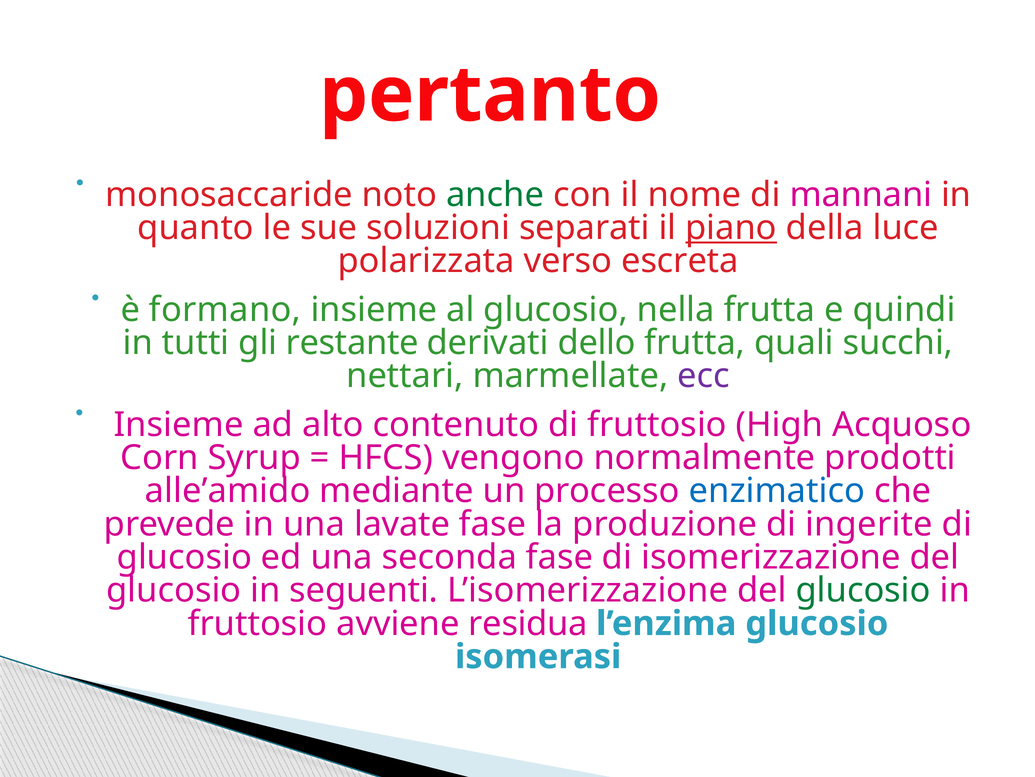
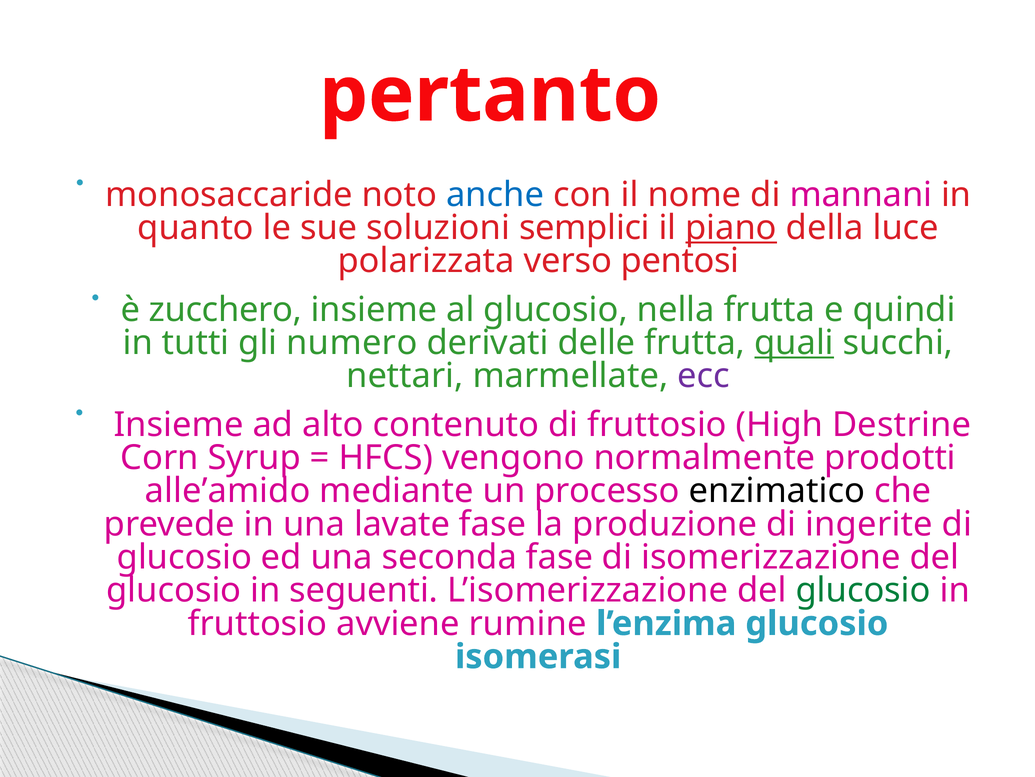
anche colour: green -> blue (495, 195)
separati: separati -> semplici (584, 228)
escreta: escreta -> pentosi (680, 261)
formano: formano -> zucchero (225, 309)
restante: restante -> numero (352, 343)
dello: dello -> delle (597, 343)
quali underline: none -> present (794, 343)
Acquoso: Acquoso -> Destrine (902, 424)
enzimatico colour: blue -> black (777, 491)
residua: residua -> rumine (528, 623)
